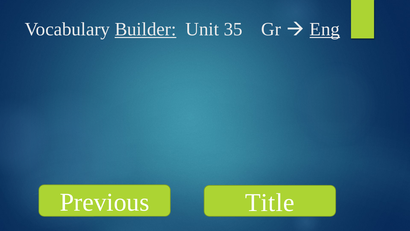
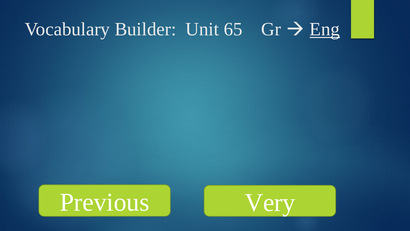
Builder underline: present -> none (145, 29)
35: 35 -> 65 (233, 29)
Title: Title -> Very (270, 202)
